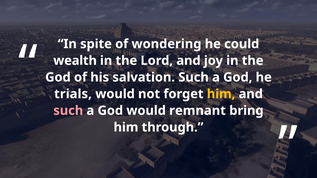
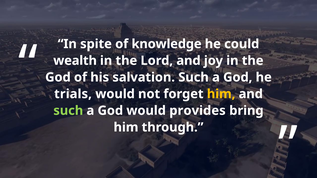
wondering: wondering -> knowledge (167, 44)
such colour: pink -> light green (68, 111)
remnant: remnant -> provides (197, 111)
